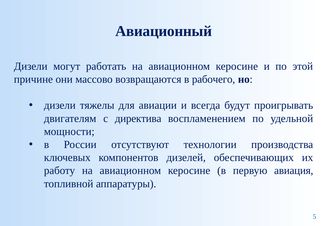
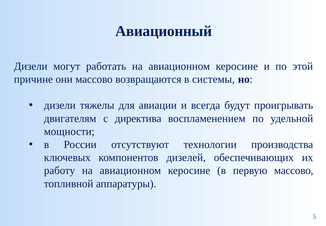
рабочего: рабочего -> системы (213, 79)
первую авиация: авиация -> массово (294, 170)
